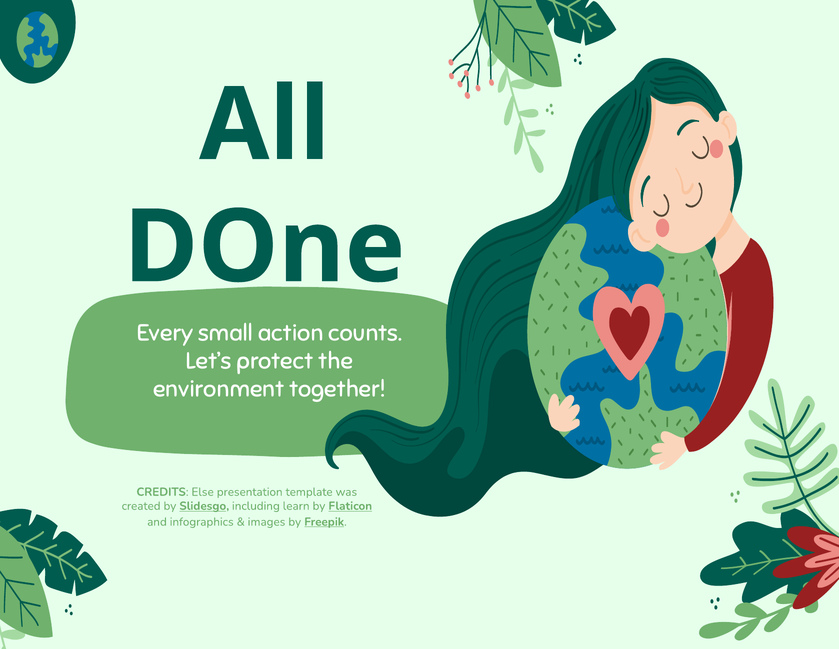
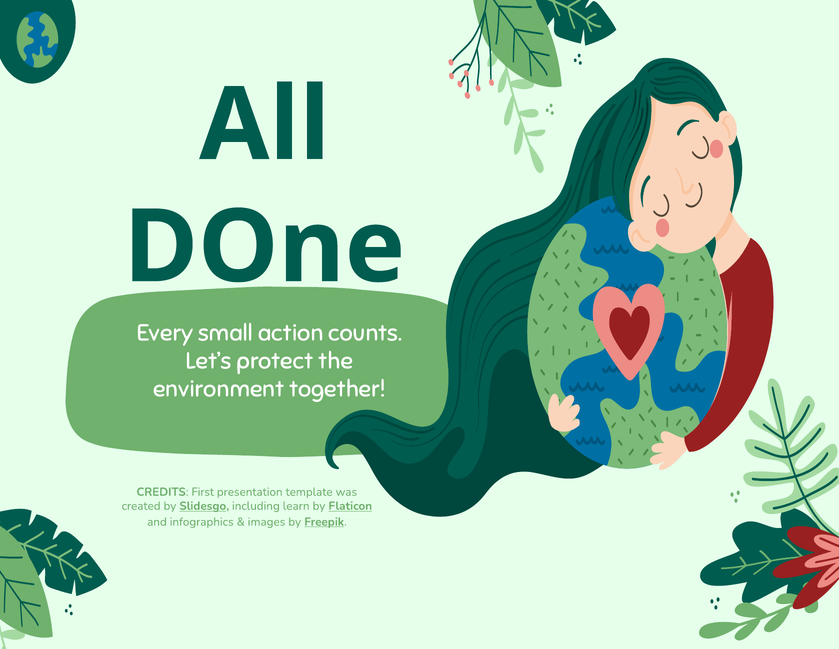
Else: Else -> First (203, 491)
